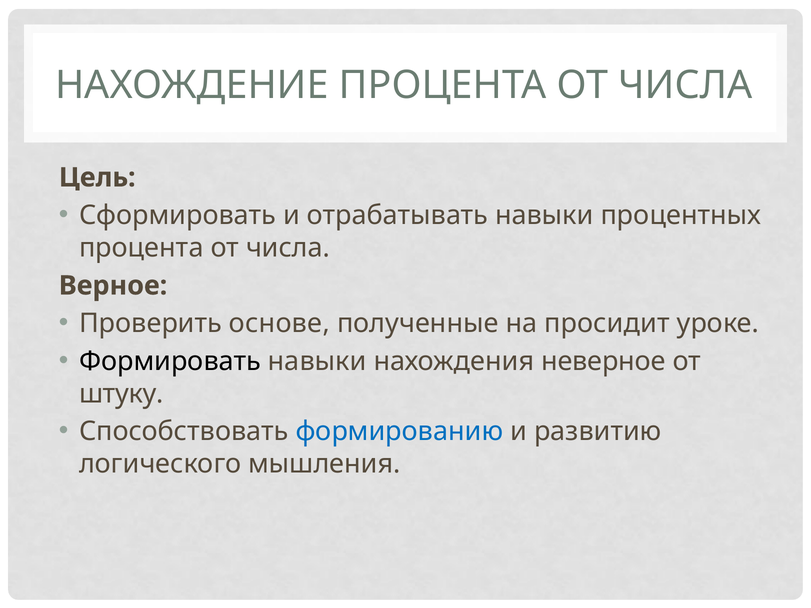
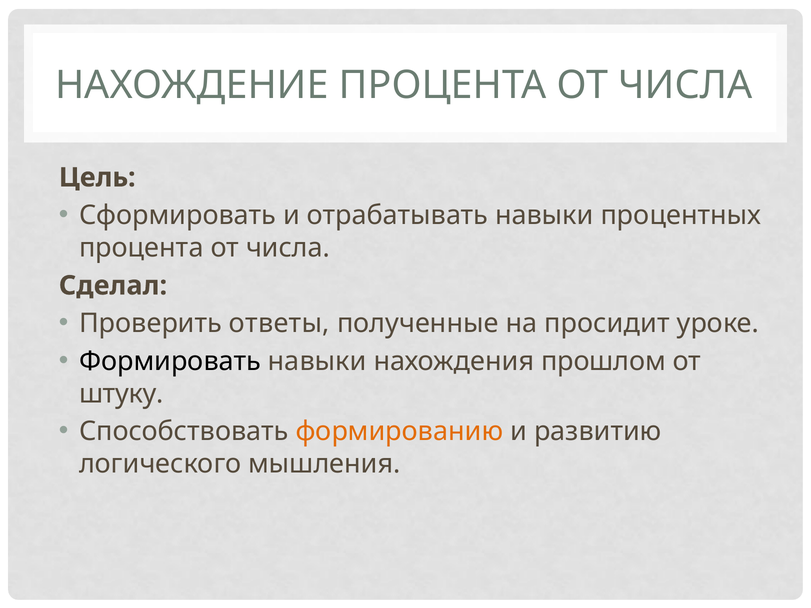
Верное: Верное -> Сделал (113, 286)
основе: основе -> ответы (279, 324)
неверное: неверное -> прошлом (603, 361)
формированию colour: blue -> orange (399, 432)
